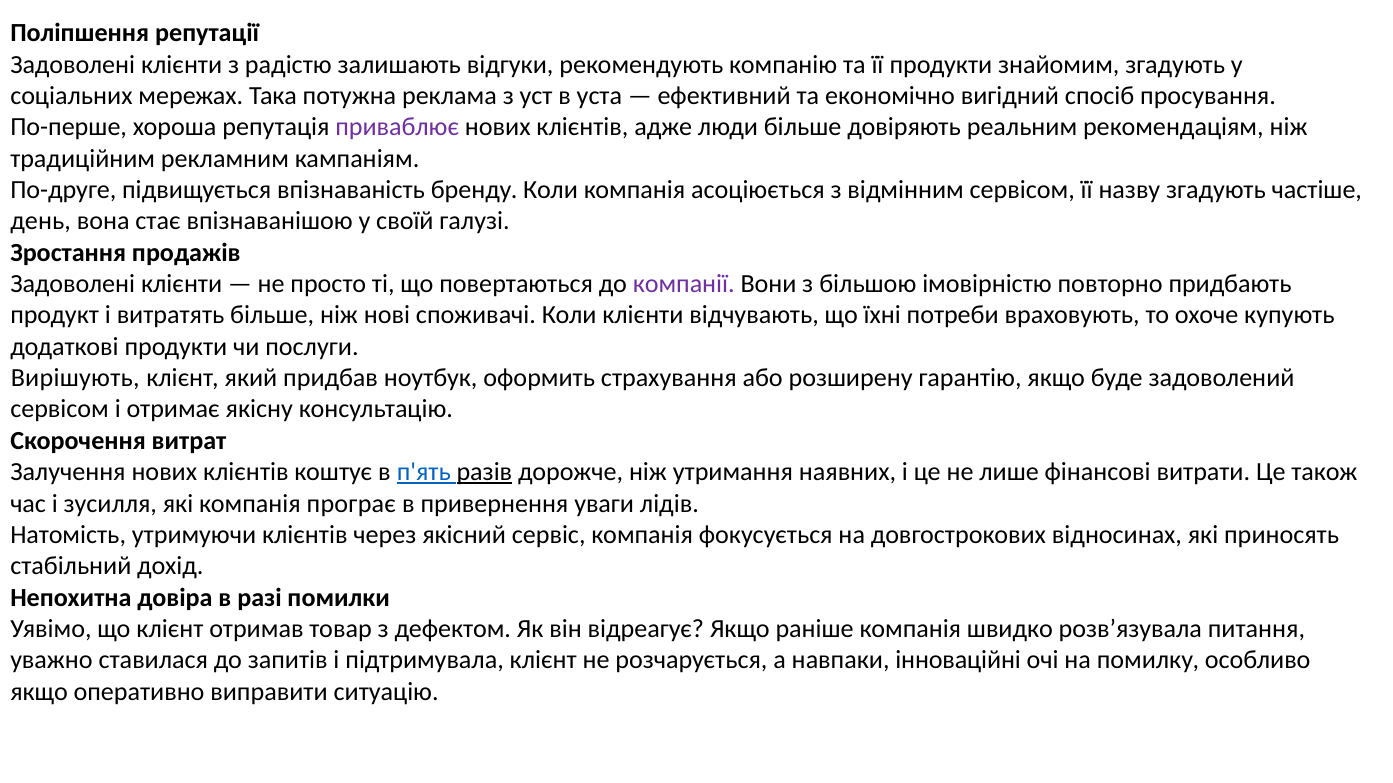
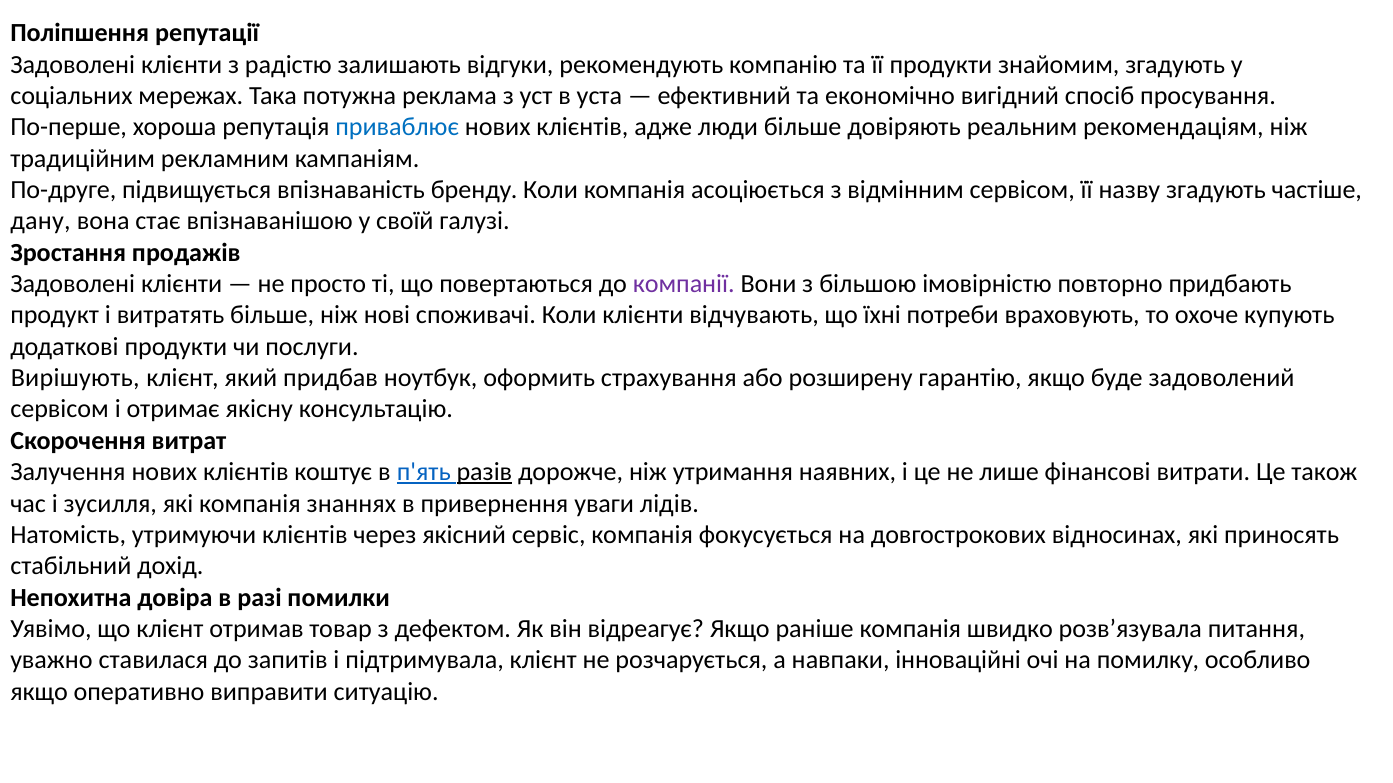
приваблює colour: purple -> blue (397, 127)
день: день -> дану (41, 221)
програє: програє -> знаннях (351, 504)
